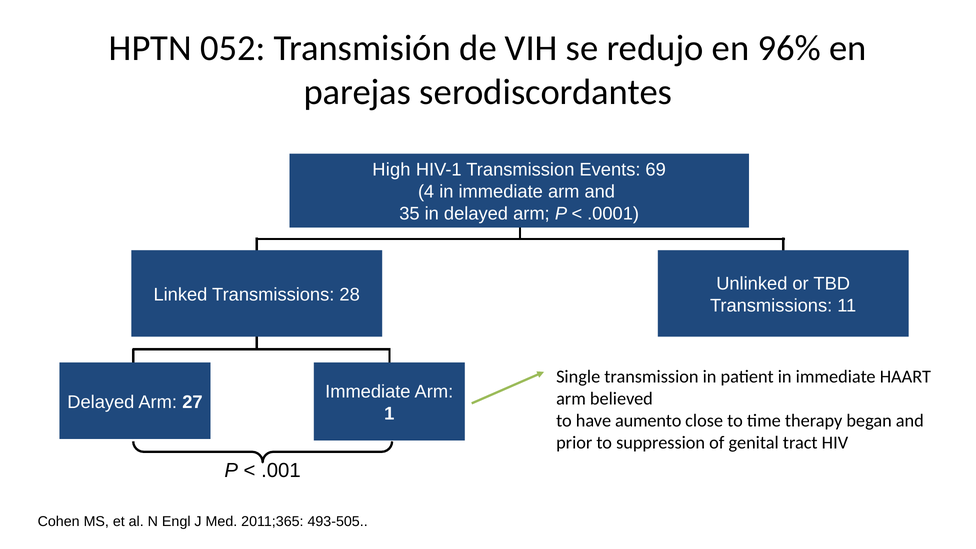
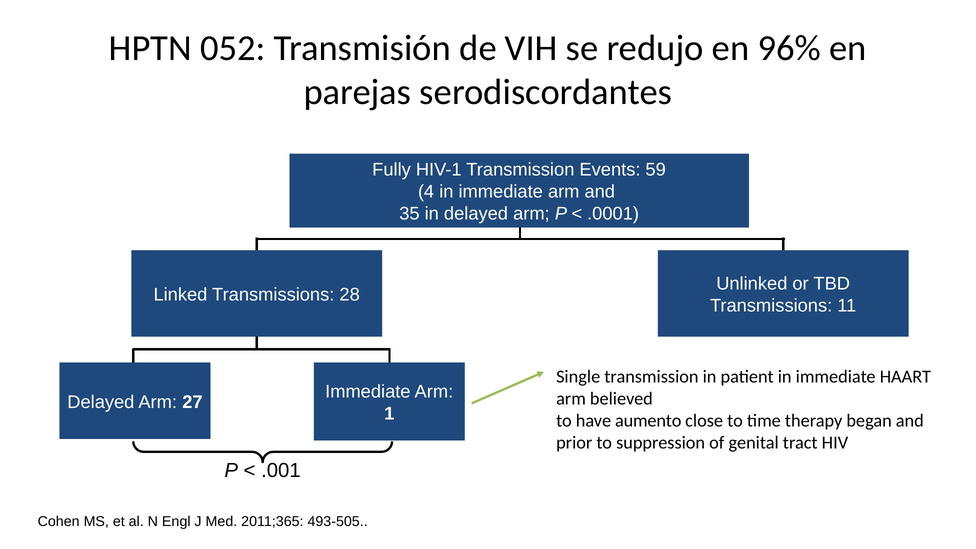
High: High -> Fully (392, 170)
69: 69 -> 59 (656, 170)
